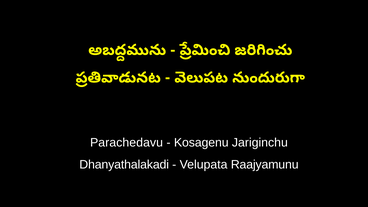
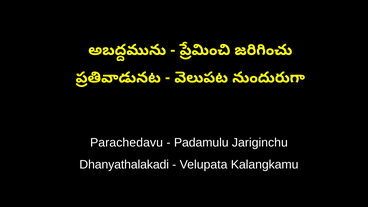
Kosagenu: Kosagenu -> Padamulu (201, 143)
Raajyamunu: Raajyamunu -> Kalangkamu (265, 165)
